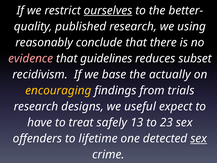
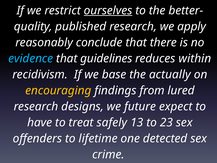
using: using -> apply (192, 26)
evidence colour: pink -> light blue (31, 58)
subset: subset -> within (195, 58)
trials: trials -> lured (181, 90)
useful: useful -> future (140, 106)
sex underline: present -> none (199, 138)
